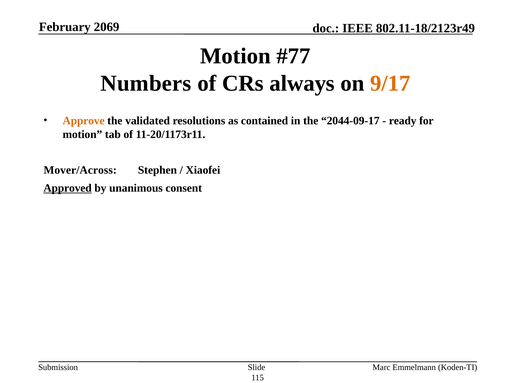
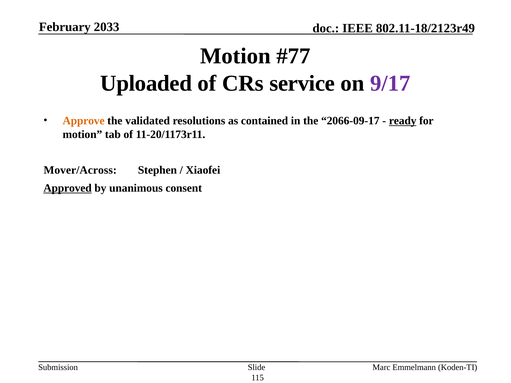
2069: 2069 -> 2033 (107, 27)
Numbers: Numbers -> Uploaded (146, 83)
always: always -> service (302, 83)
9/17 colour: orange -> purple (390, 83)
2044-09-17: 2044-09-17 -> 2066-09-17 (350, 121)
ready underline: none -> present (403, 121)
